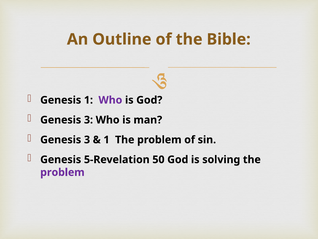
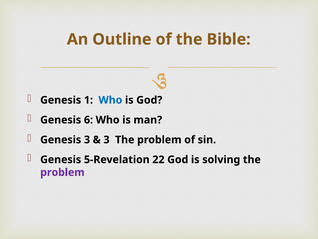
Who colour: purple -> blue (110, 100)
3: 3 -> 6 (88, 120)
1: 1 -> 3 (107, 139)
50: 50 -> 22 (158, 159)
